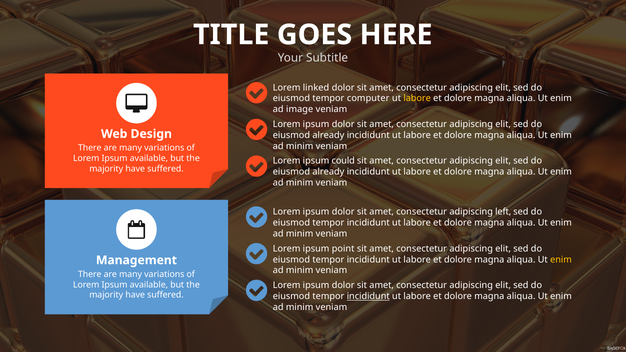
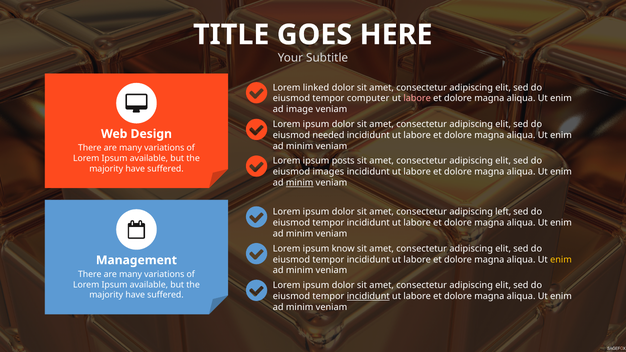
labore colour: yellow -> pink (417, 98)
already: already -> needed (328, 135)
could: could -> posts (343, 161)
already: already -> images (328, 172)
minim underline: none -> present (300, 183)
point: point -> know (343, 249)
